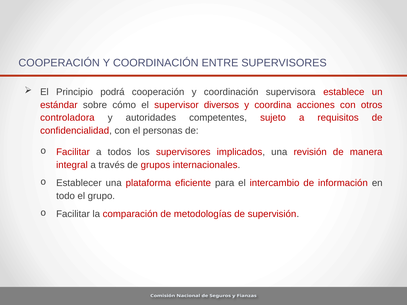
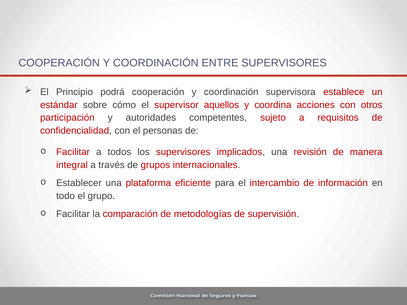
diversos: diversos -> aquellos (221, 105)
controladora: controladora -> participación (67, 118)
